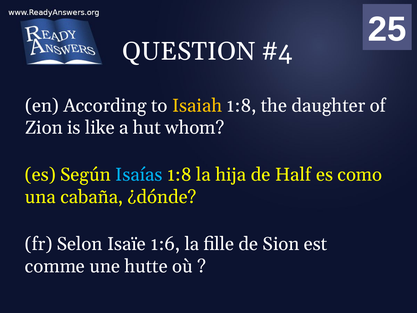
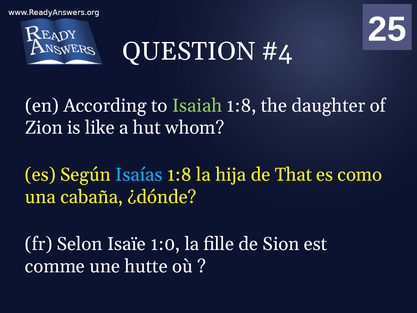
Isaiah colour: yellow -> light green (197, 105)
Half: Half -> That (293, 175)
1:6: 1:6 -> 1:0 (165, 244)
